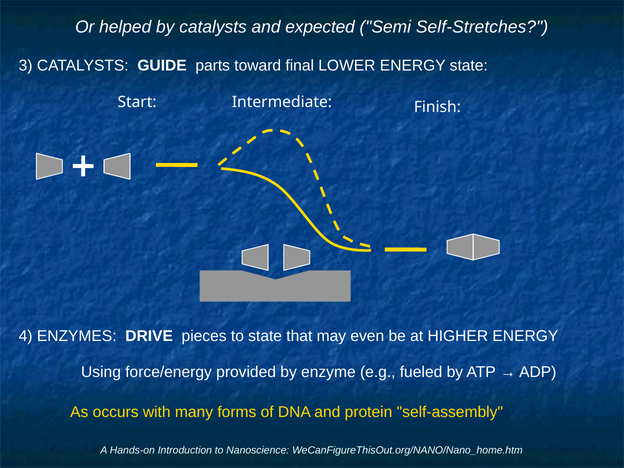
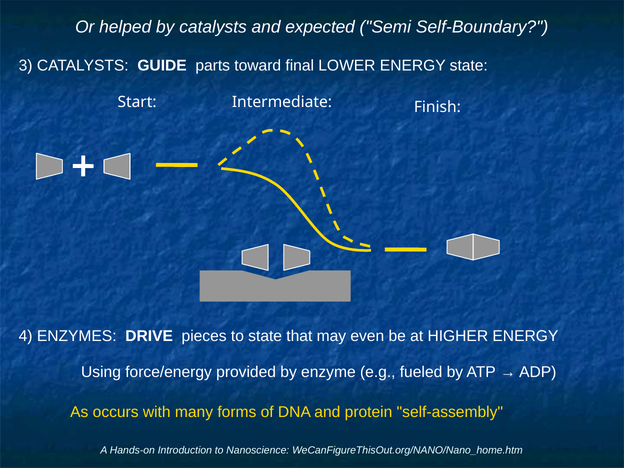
Self-Stretches: Self-Stretches -> Self-Boundary (482, 27)
